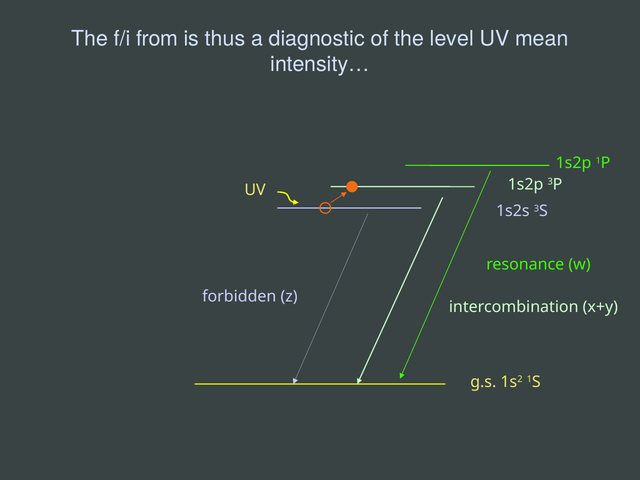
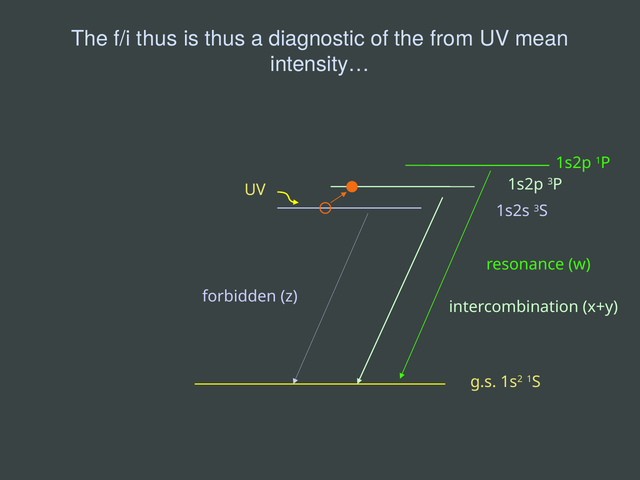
f/i from: from -> thus (157, 39)
level: level -> from (452, 39)
